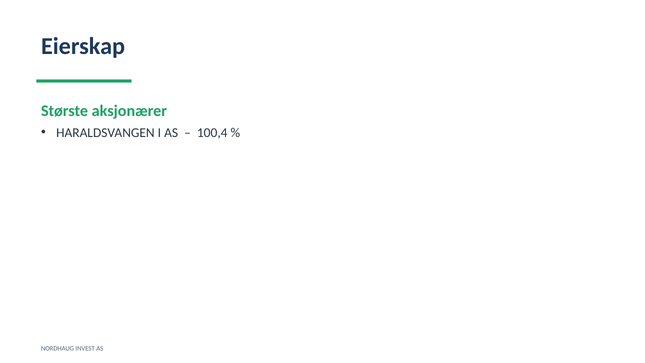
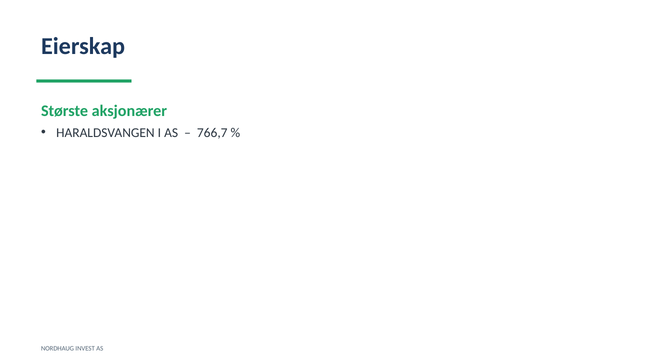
100,4: 100,4 -> 766,7 (212, 133)
